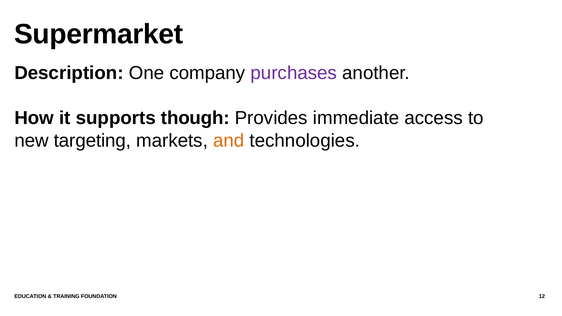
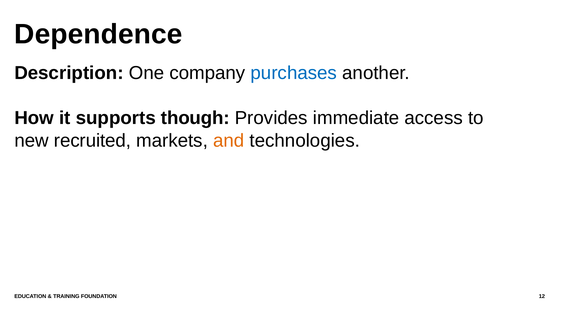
Supermarket: Supermarket -> Dependence (98, 34)
purchases colour: purple -> blue (294, 73)
targeting: targeting -> recruited (92, 141)
